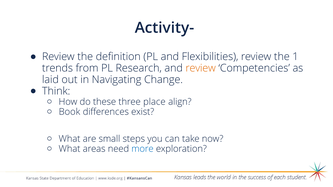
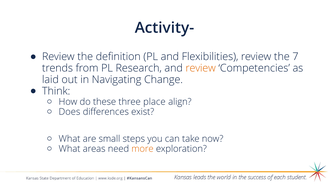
1: 1 -> 7 (295, 57)
Book: Book -> Does (69, 112)
more colour: blue -> orange (142, 149)
